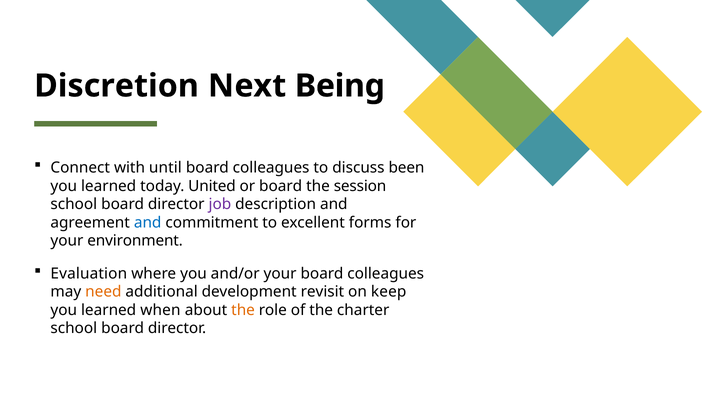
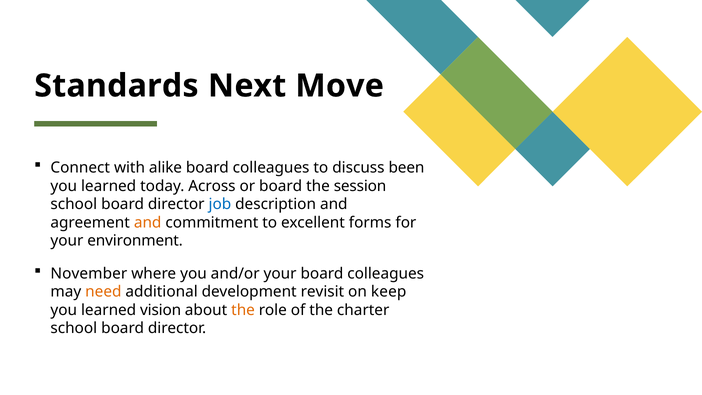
Discretion: Discretion -> Standards (116, 86)
Being: Being -> Move (340, 86)
until: until -> alike (166, 168)
United: United -> Across (212, 186)
job colour: purple -> blue (220, 204)
and colour: blue -> orange (148, 223)
Evaluation: Evaluation -> November (89, 273)
when: when -> vision (161, 310)
